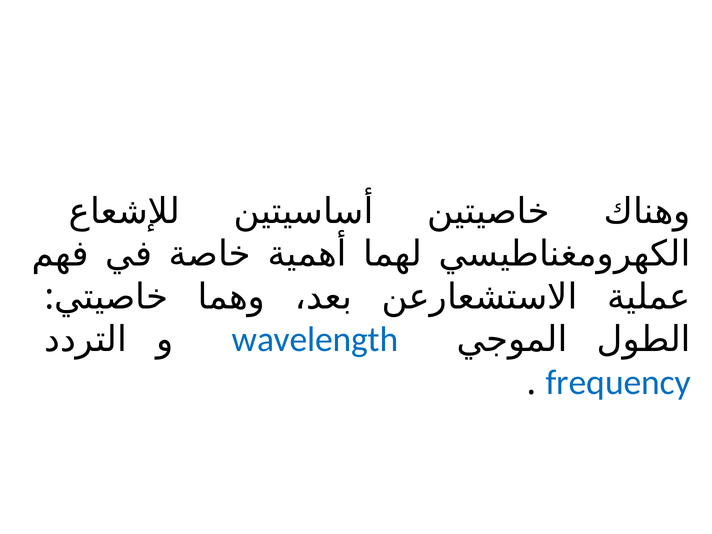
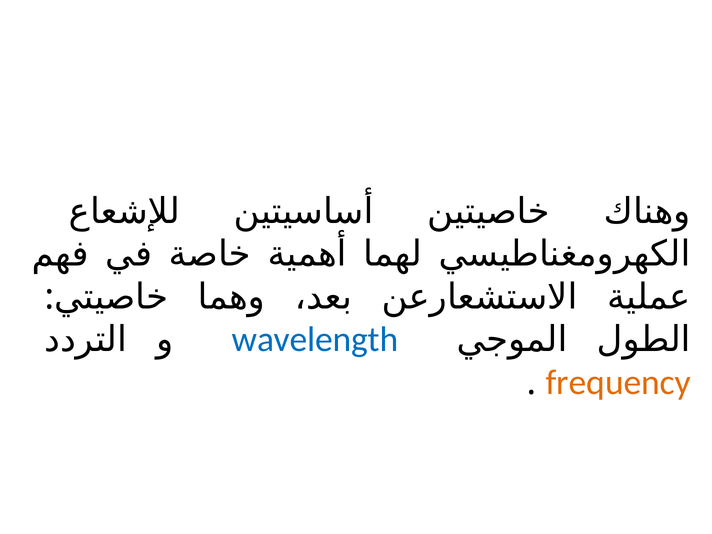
frequency colour: blue -> orange (618, 382)
